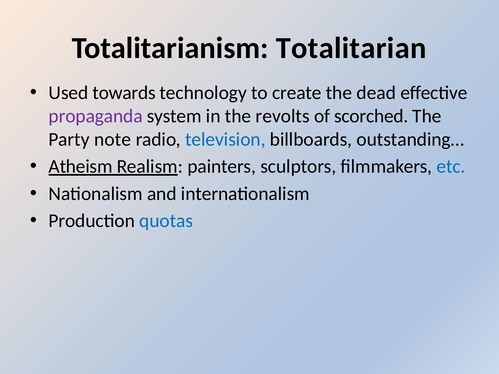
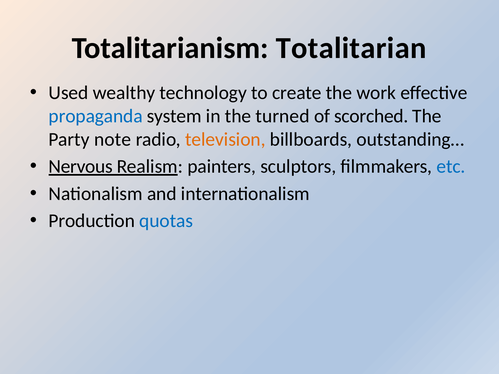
towards: towards -> wealthy (124, 93)
dead: dead -> work (376, 93)
propaganda colour: purple -> blue (96, 116)
revolts: revolts -> turned (283, 116)
television colour: blue -> orange (225, 139)
Atheism: Atheism -> Nervous (81, 167)
